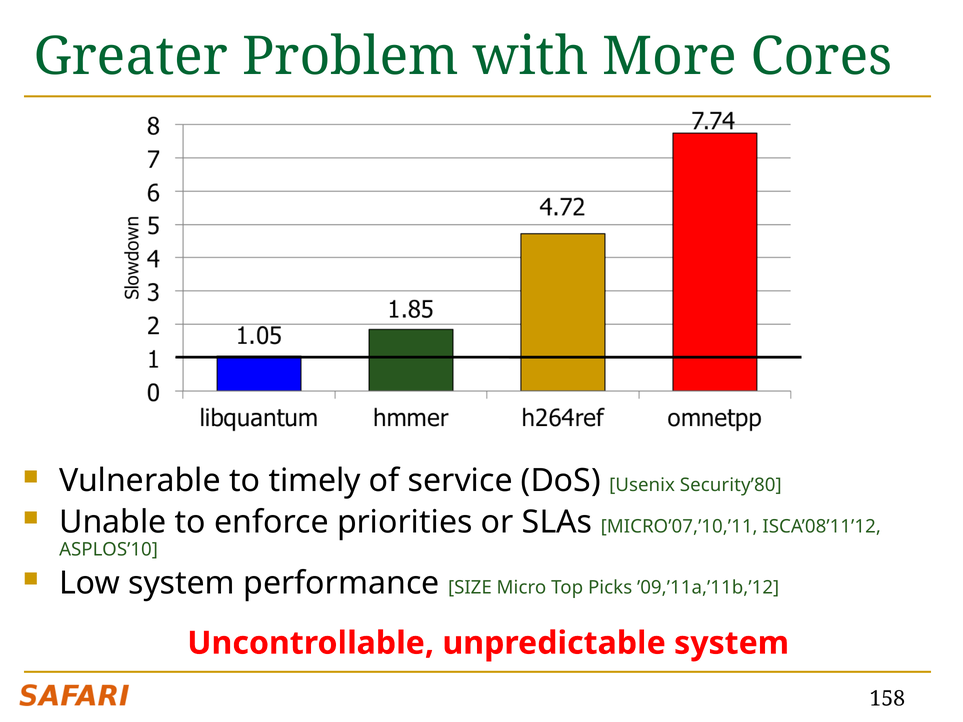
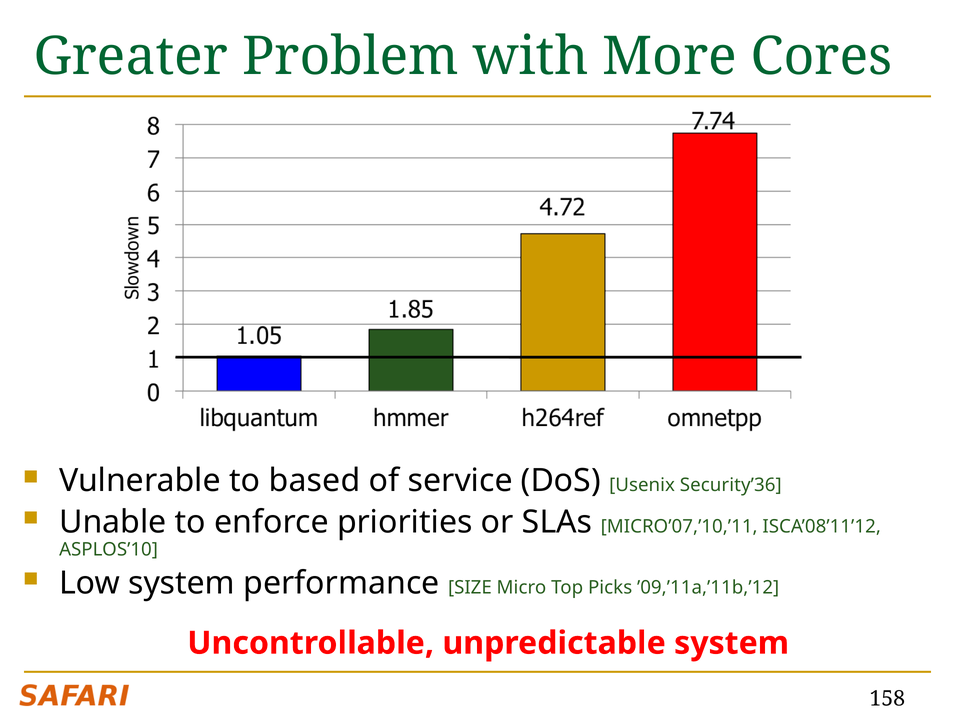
timely: timely -> based (315, 481)
Security’80: Security’80 -> Security’36 (731, 485)
